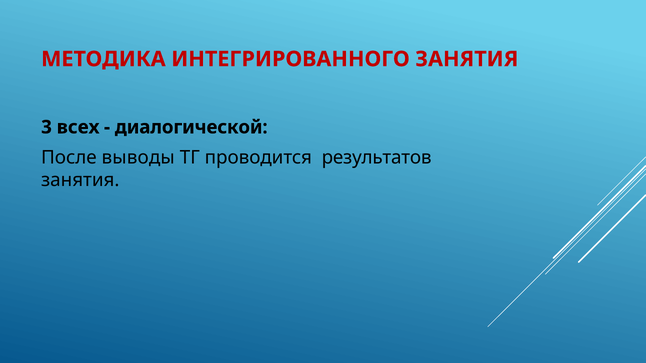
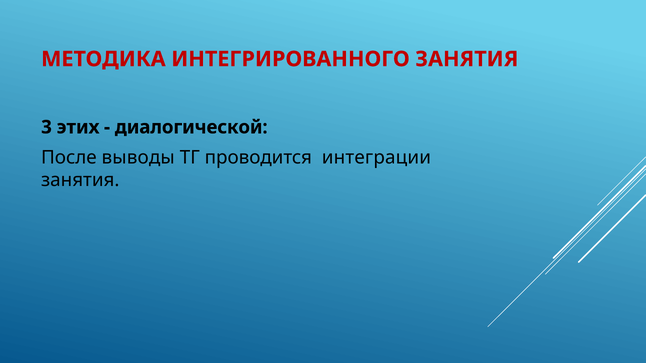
всех: всех -> этих (78, 127)
результатов: результатов -> интеграции (376, 158)
